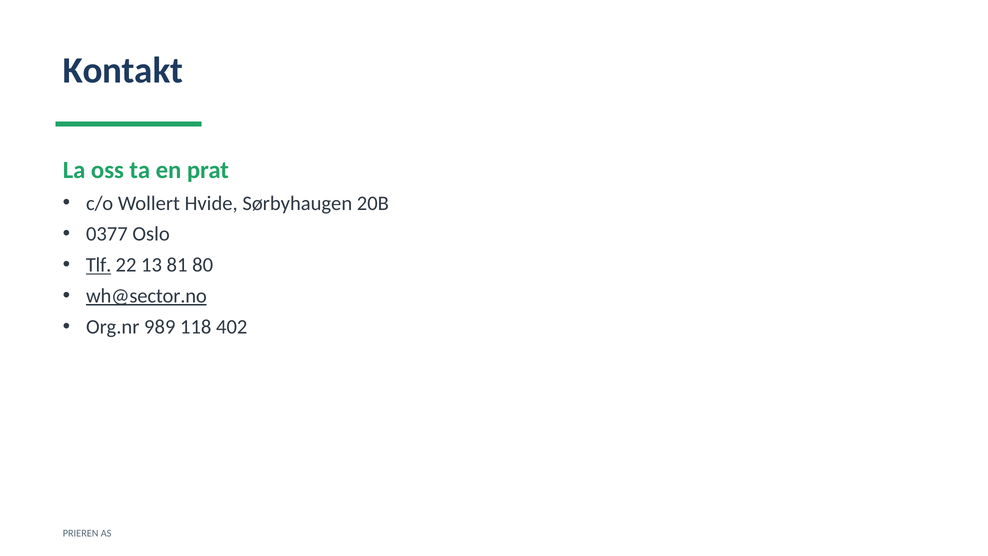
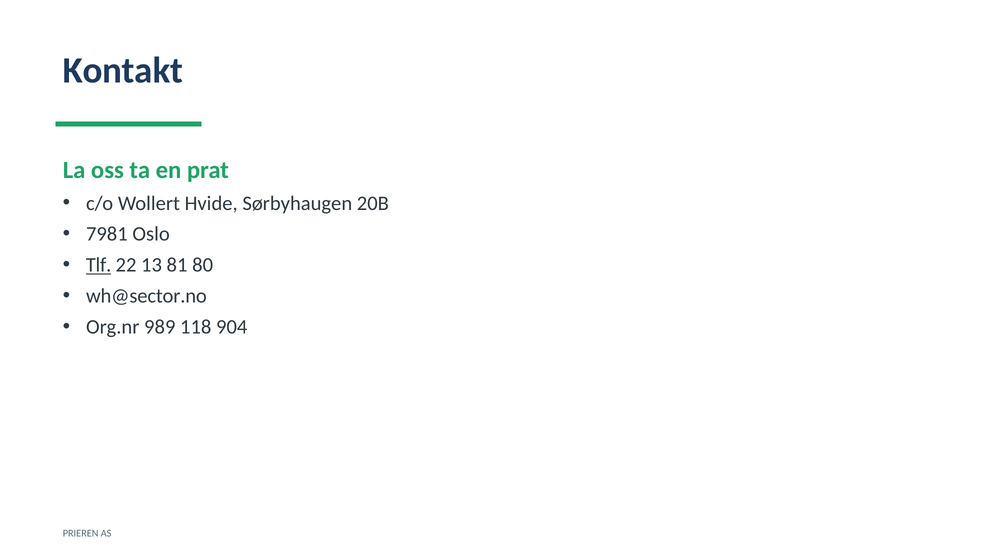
0377: 0377 -> 7981 (107, 234)
wh@sector.no underline: present -> none (146, 296)
402: 402 -> 904 (232, 327)
